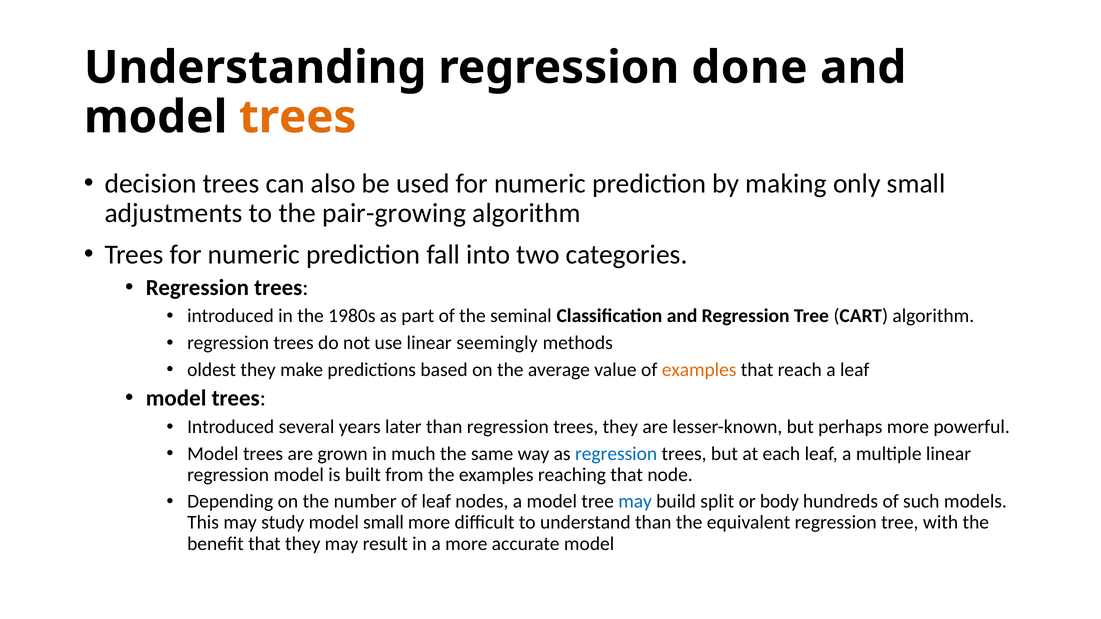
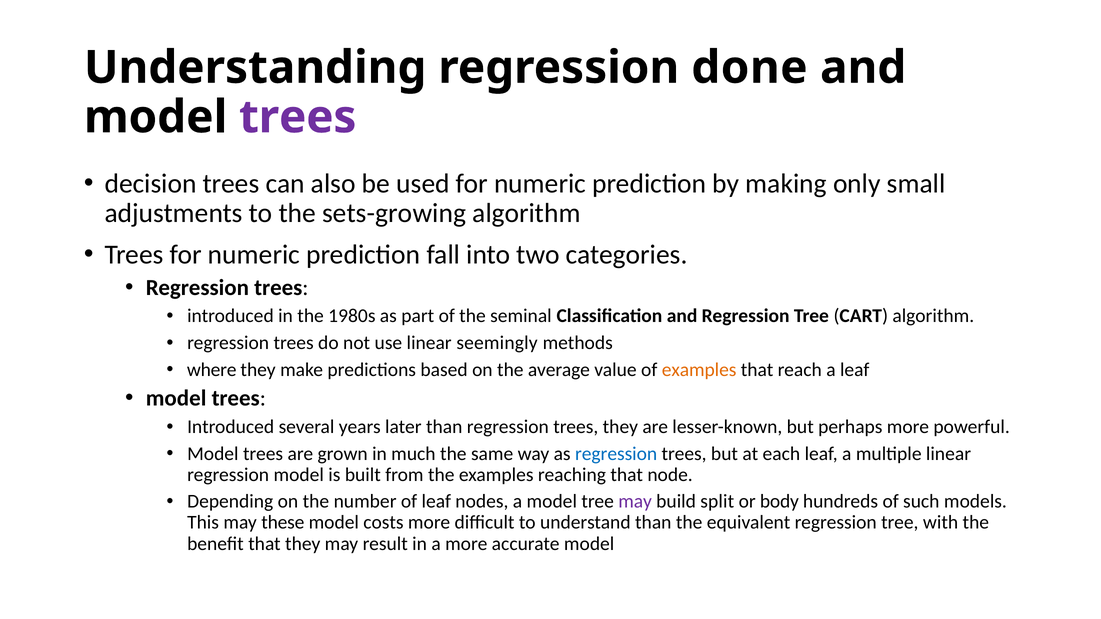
trees colour: orange -> purple (298, 117)
pair-growing: pair-growing -> sets-growing (394, 213)
oldest: oldest -> where (212, 370)
may colour: blue -> purple (635, 502)
study: study -> these (283, 523)
model small: small -> costs (383, 523)
